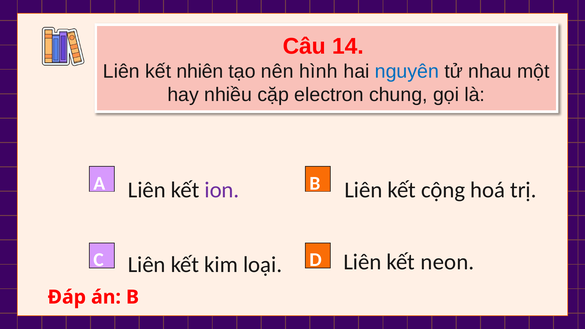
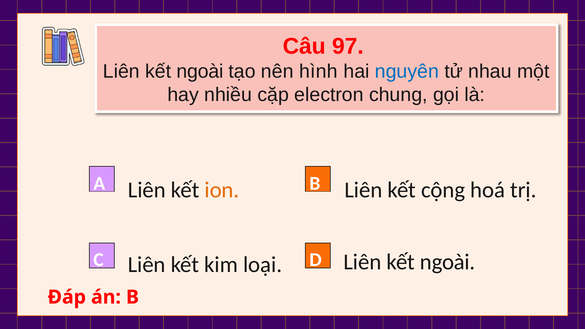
14: 14 -> 97 (348, 46)
nhiên: nhiên -> ngoài (200, 71)
ion colour: purple -> orange (222, 190)
C Liên kết neon: neon -> ngoài (448, 262)
